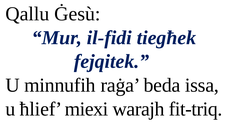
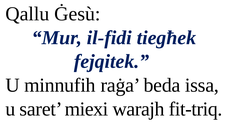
ħlief: ħlief -> saret (41, 109)
